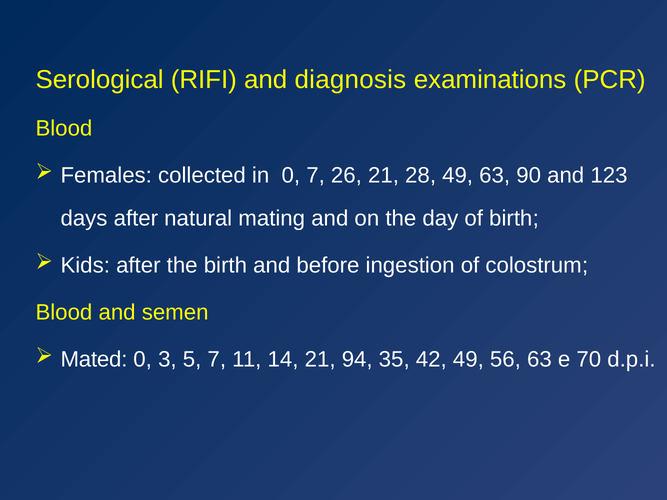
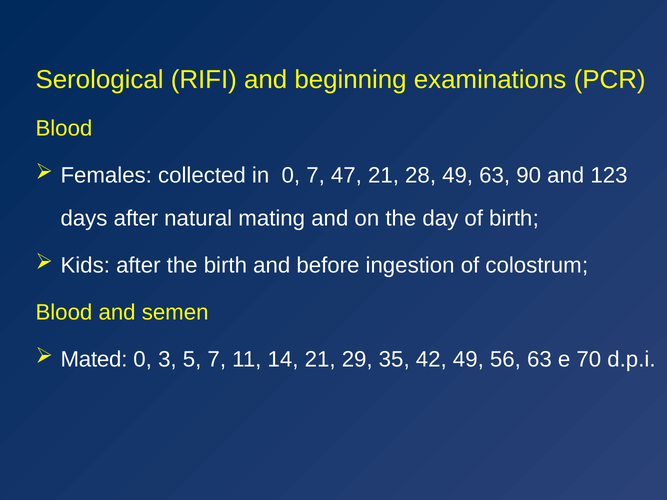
diagnosis: diagnosis -> beginning (351, 80)
26: 26 -> 47 (346, 176)
94: 94 -> 29 (357, 360)
